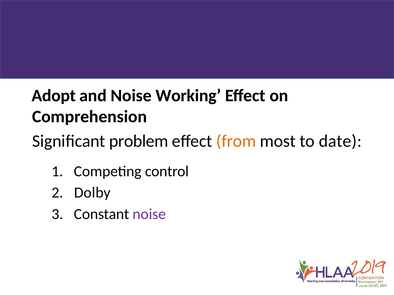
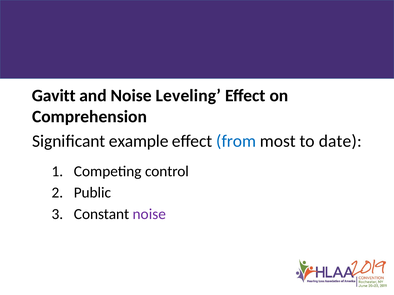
Adopt: Adopt -> Gavitt (54, 96)
Working: Working -> Leveling (188, 96)
problem: problem -> example (139, 141)
from colour: orange -> blue (236, 141)
Dolby: Dolby -> Public (92, 193)
